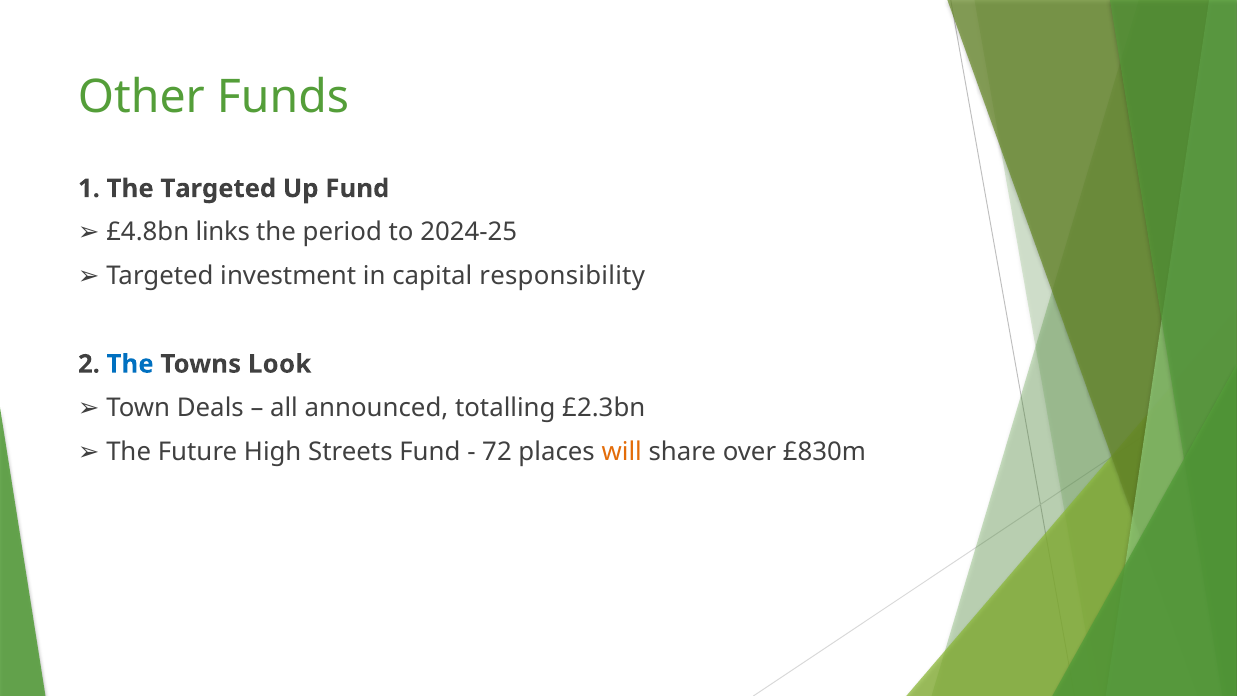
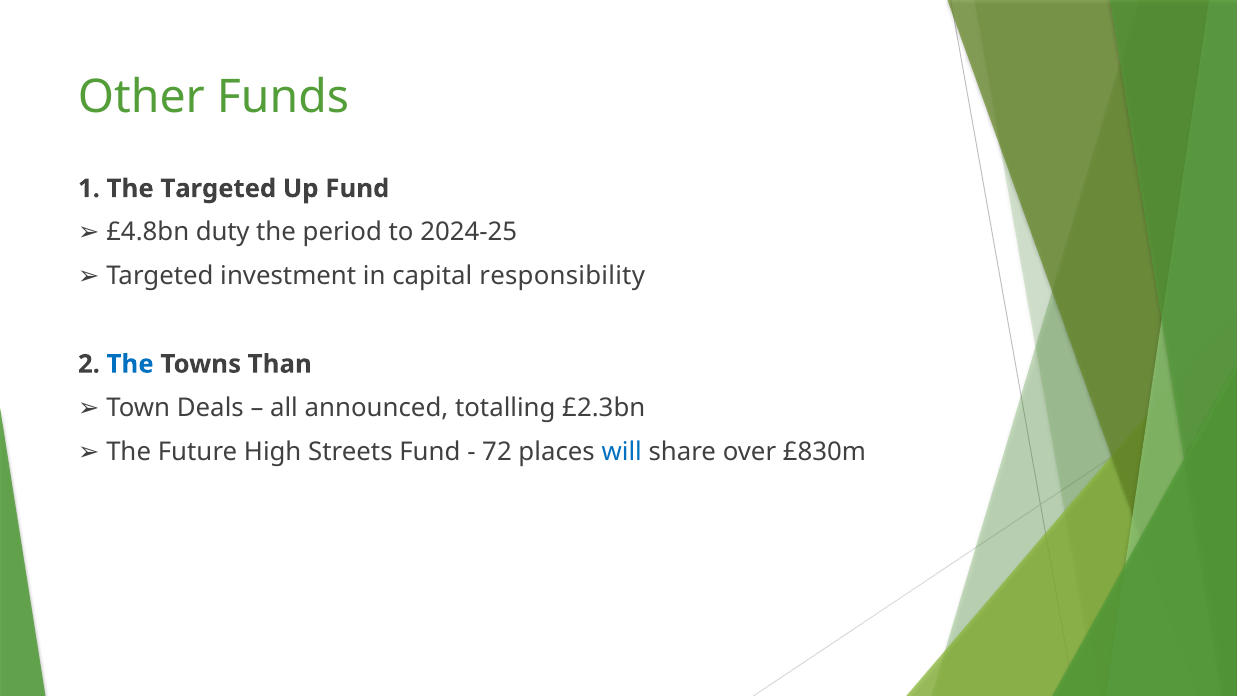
links: links -> duty (223, 232)
Look: Look -> Than (280, 364)
will colour: orange -> blue (622, 452)
